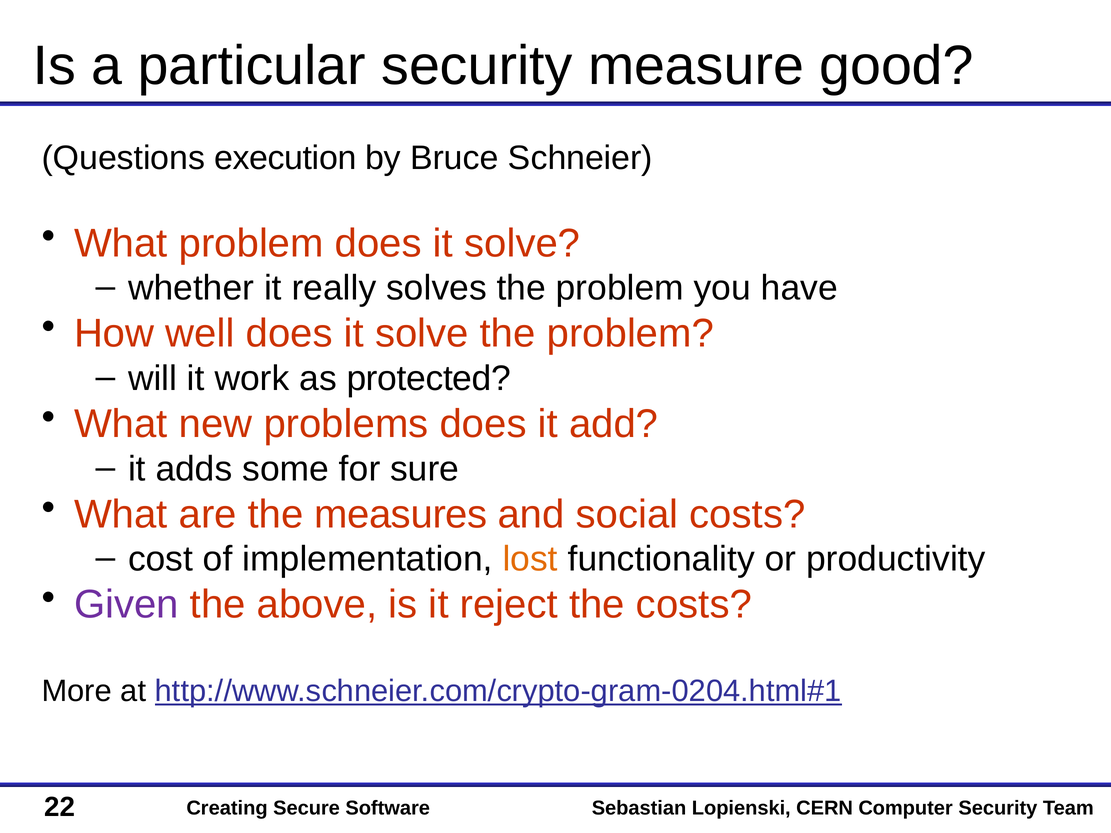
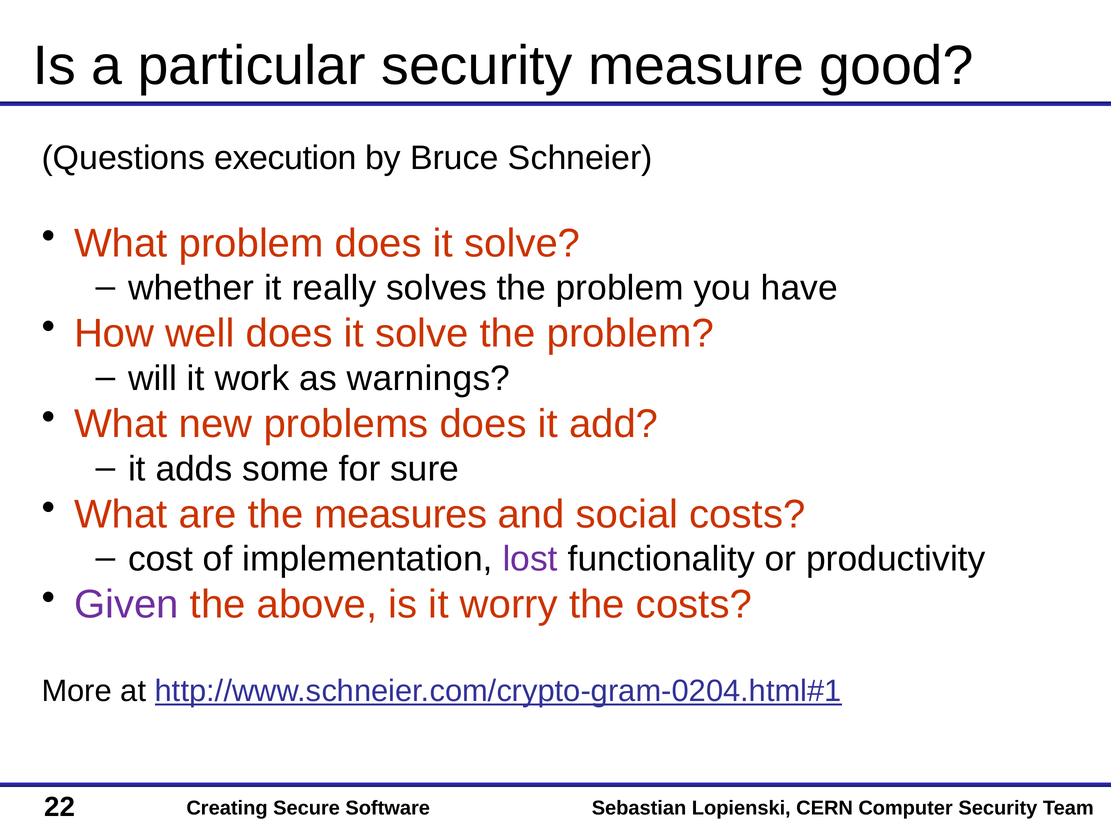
protected: protected -> warnings (428, 379)
lost colour: orange -> purple (530, 559)
reject: reject -> worry (509, 605)
